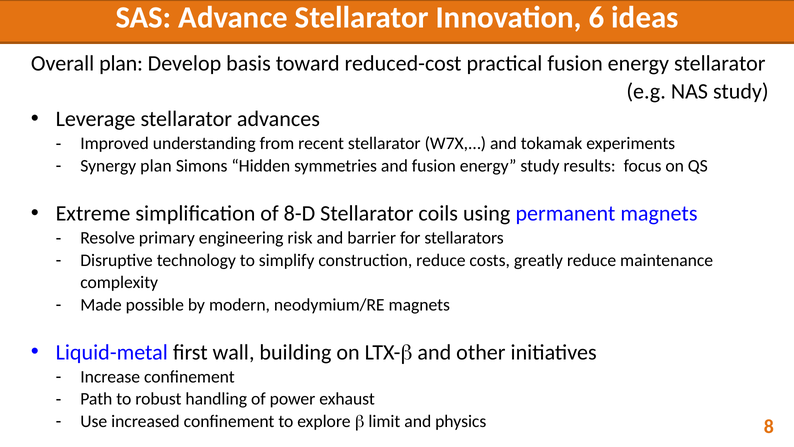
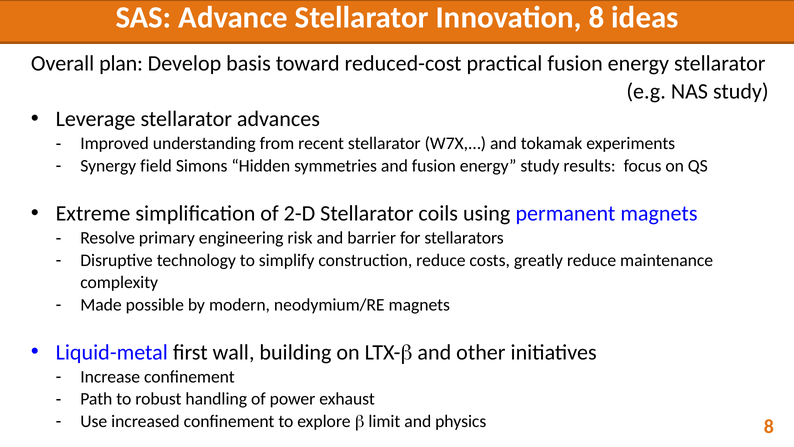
Innovation 6: 6 -> 8 (597, 18)
Synergy plan: plan -> field (156, 166)
8-D: 8-D -> 2-D (299, 213)
